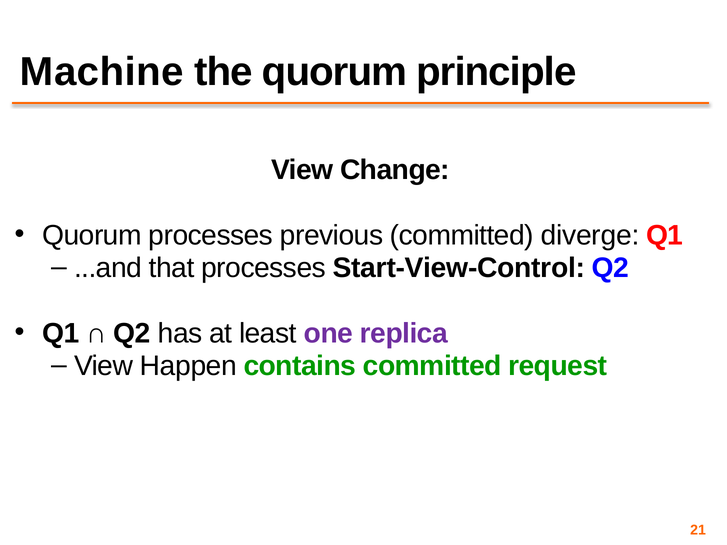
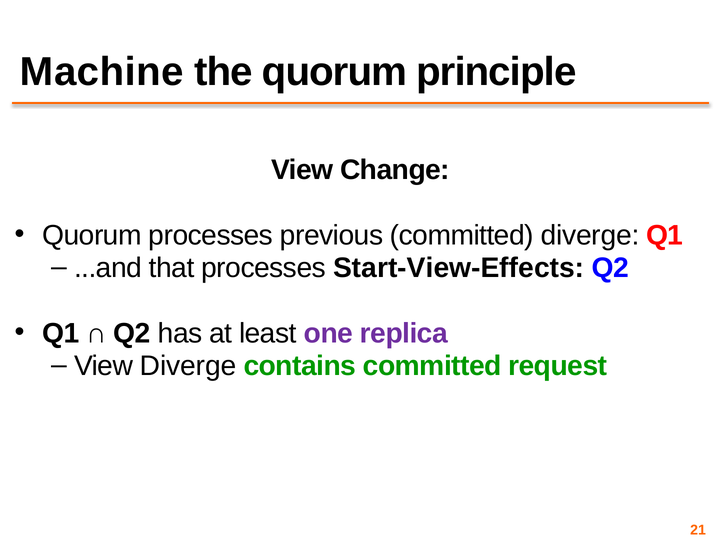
Start-View-Control: Start-View-Control -> Start-View-Effects (459, 268)
View Happen: Happen -> Diverge (188, 366)
